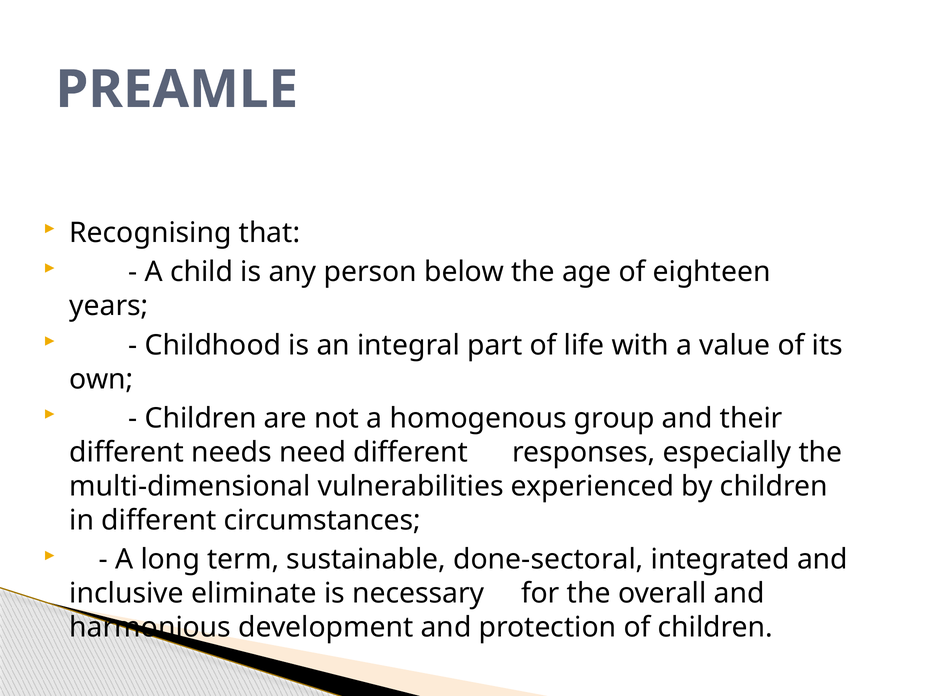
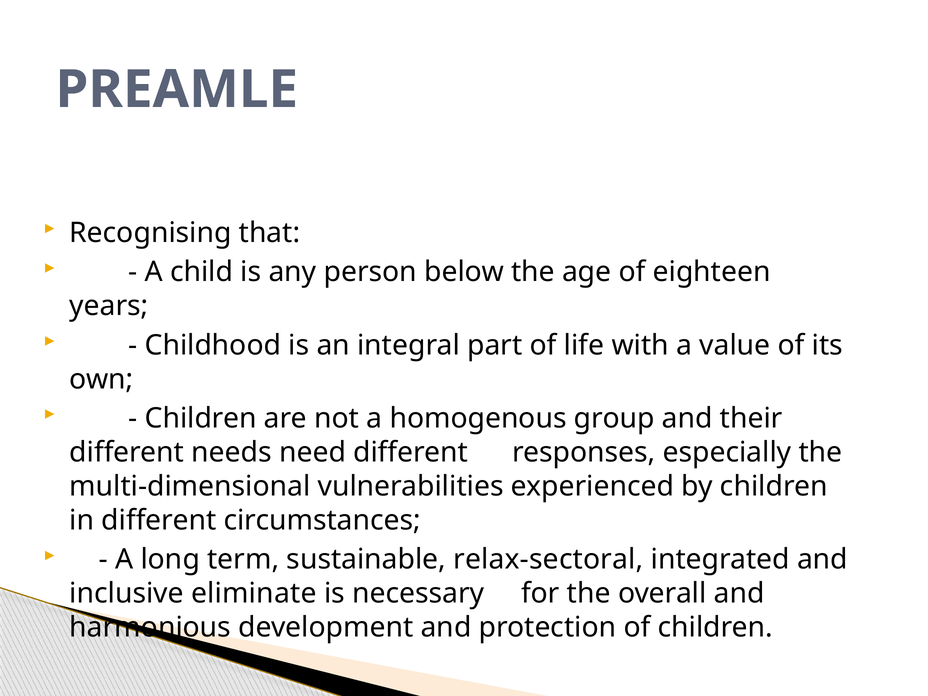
done-sectoral: done-sectoral -> relax-sectoral (548, 560)
